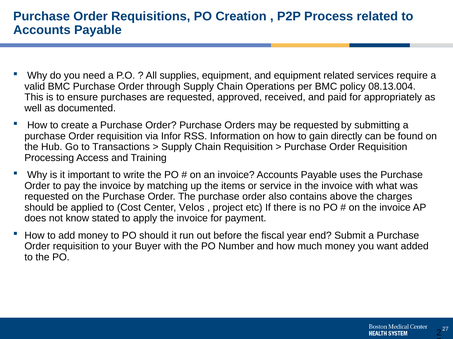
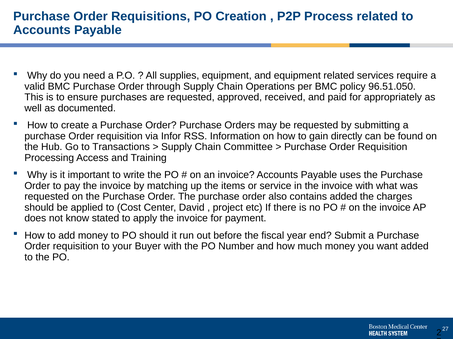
08.13.004: 08.13.004 -> 96.51.050 (392, 87)
Chain Requisition: Requisition -> Committee (248, 147)
contains above: above -> added (344, 197)
Velos: Velos -> David (192, 208)
